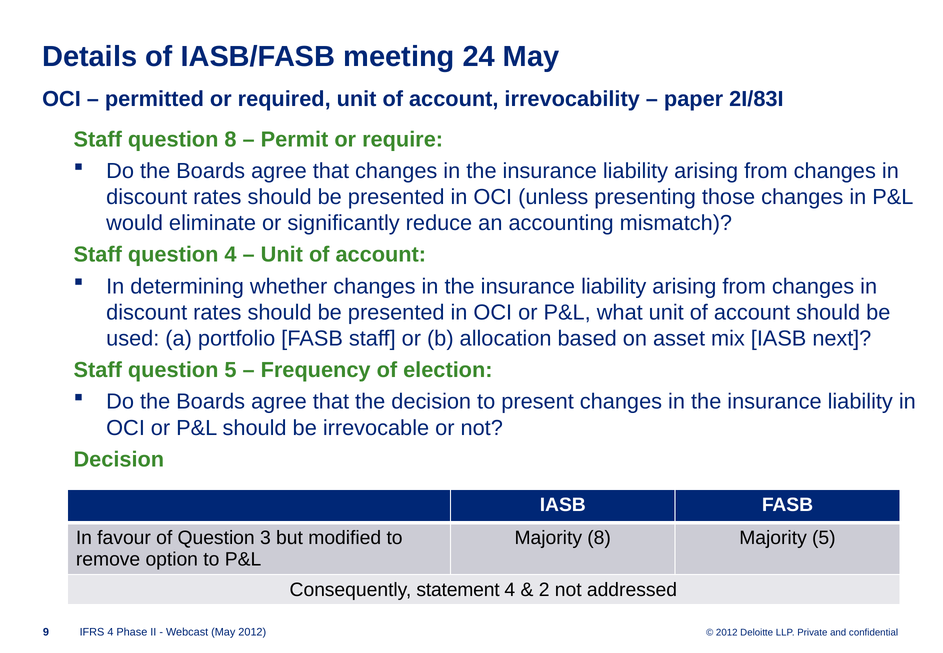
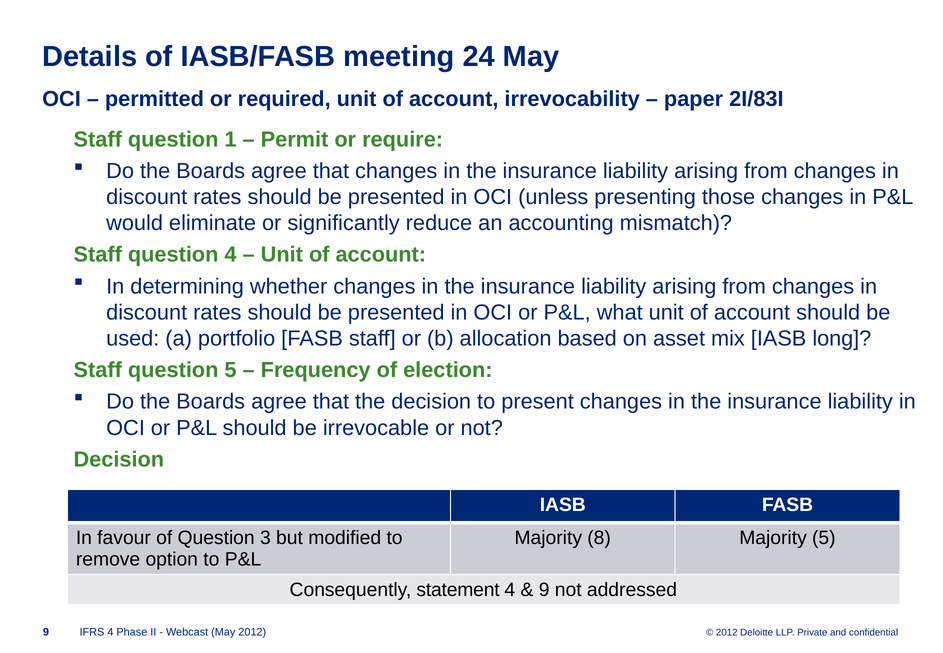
question 8: 8 -> 1 (230, 139)
next: next -> long (842, 338)
2: 2 -> 9 (544, 590)
